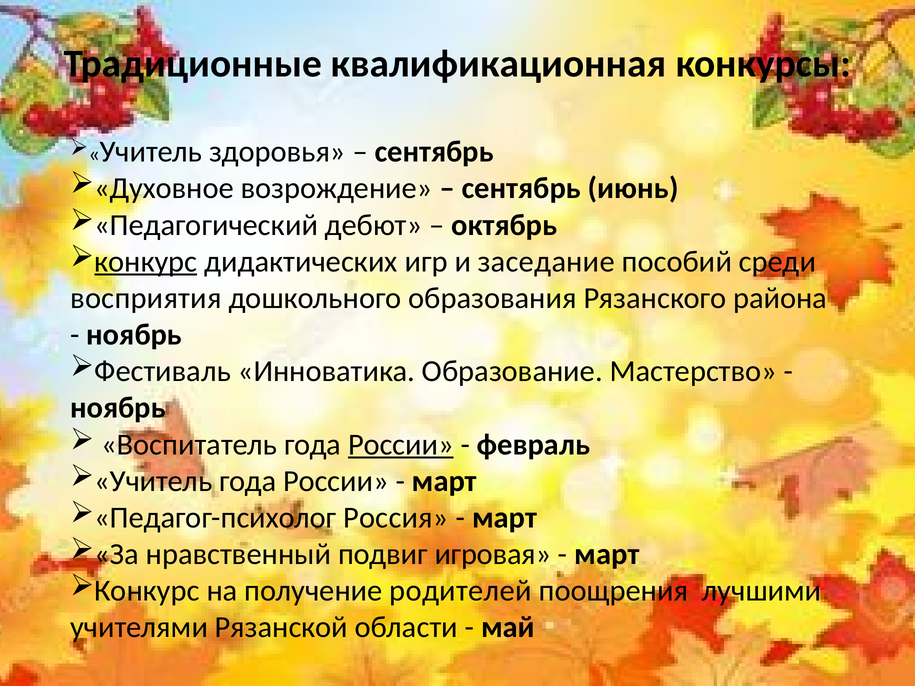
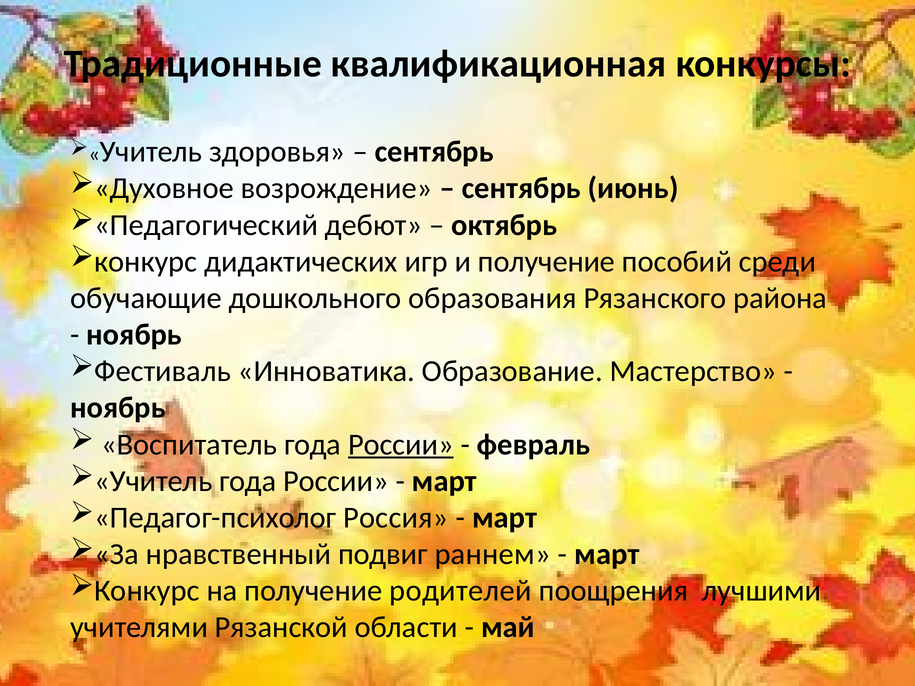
конкурс underline: present -> none (146, 262)
и заседание: заседание -> получение (547, 262)
восприятия: восприятия -> обучающие (146, 298)
игровая: игровая -> раннем (493, 554)
